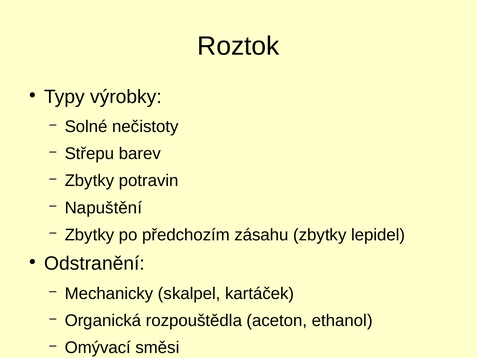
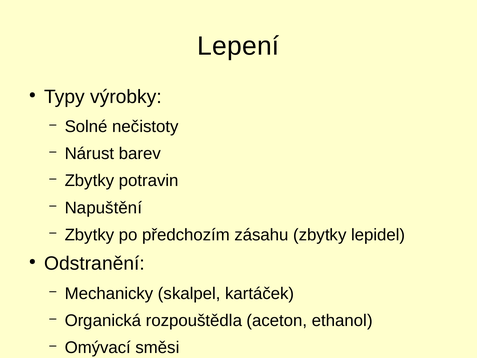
Roztok: Roztok -> Lepení (238, 46)
Střepu: Střepu -> Nárust (89, 154)
